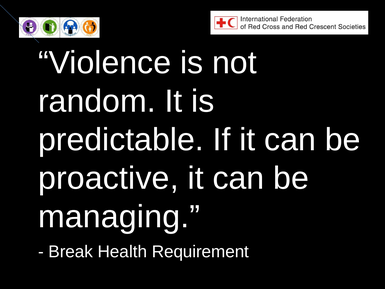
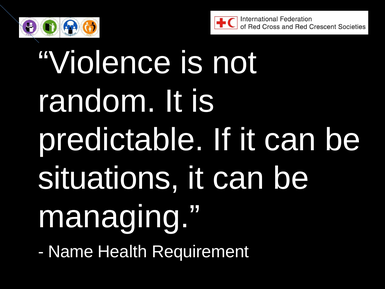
proactive: proactive -> situations (109, 178)
Break: Break -> Name (71, 251)
